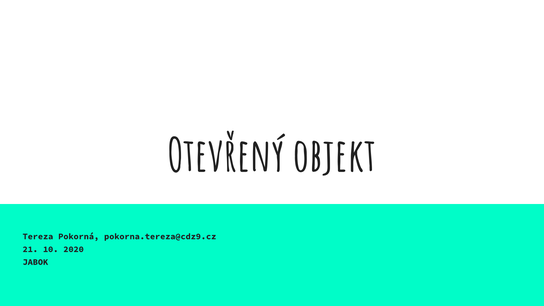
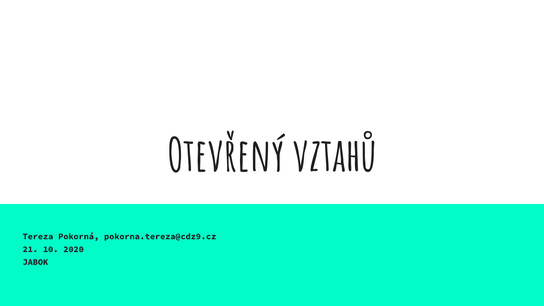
objekt: objekt -> vztahů (335, 157)
